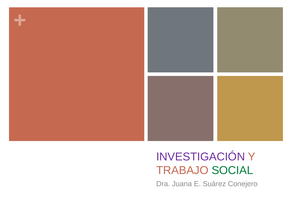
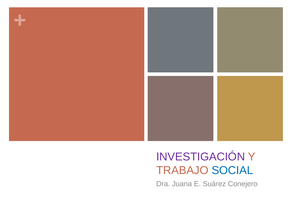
SOCIAL colour: green -> blue (232, 170)
